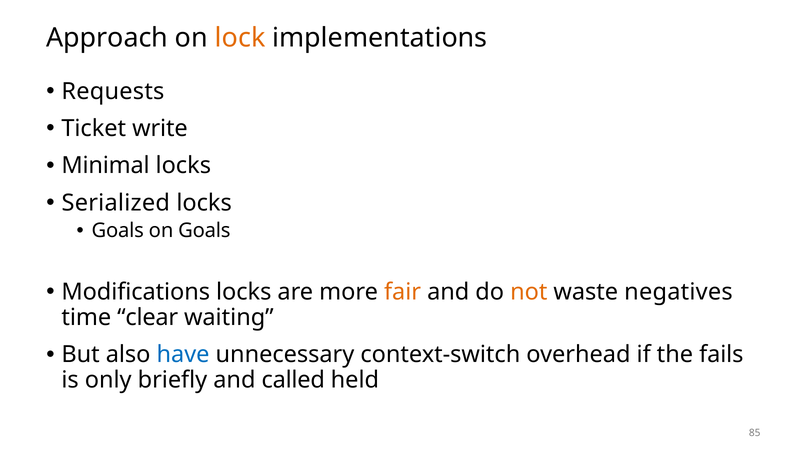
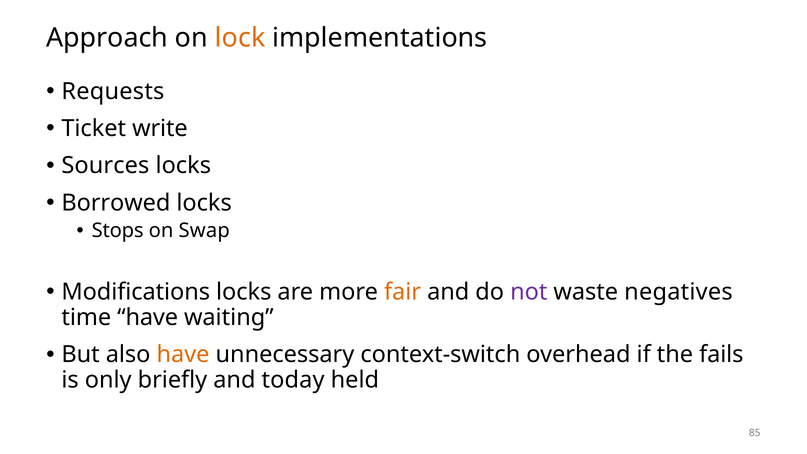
Minimal: Minimal -> Sources (105, 166)
Serialized: Serialized -> Borrowed (116, 203)
Goals: Goals -> Stops (118, 231)
on Goals: Goals -> Swap (204, 231)
not colour: orange -> purple (529, 292)
time clear: clear -> have (148, 317)
have colour: blue -> orange (183, 355)
called: called -> today (293, 380)
